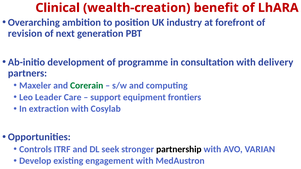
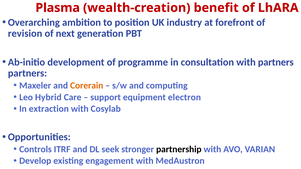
Clinical: Clinical -> Plasma (58, 8)
with delivery: delivery -> partners (276, 62)
Corerain colour: green -> orange (87, 86)
Leader: Leader -> Hybrid (48, 97)
frontiers: frontiers -> electron (184, 97)
